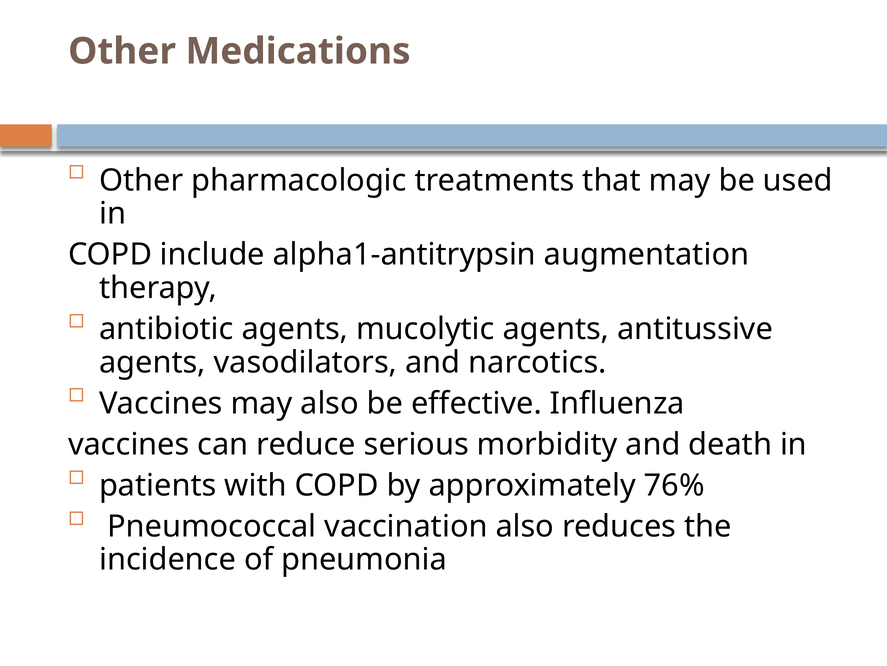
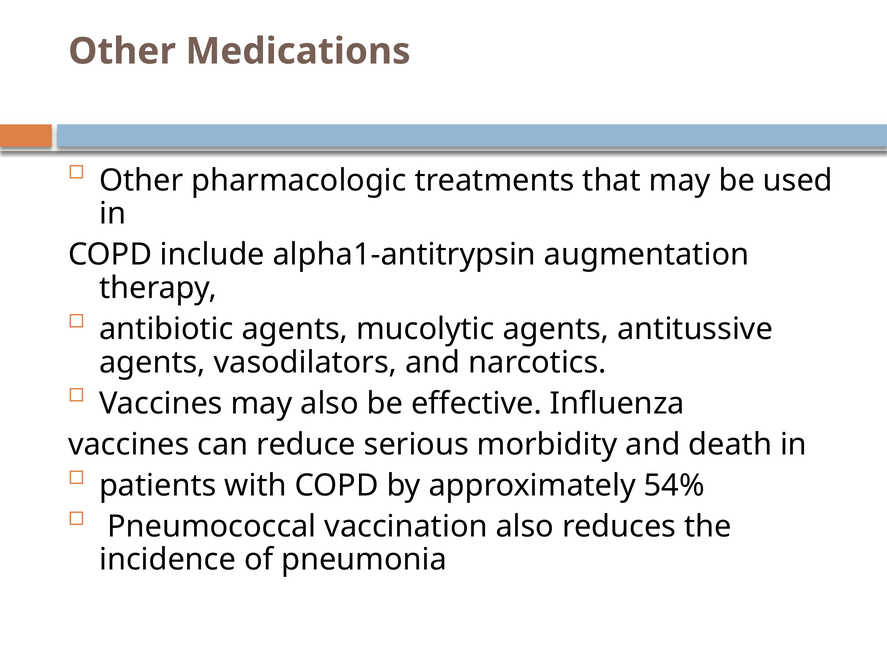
76%: 76% -> 54% (674, 485)
